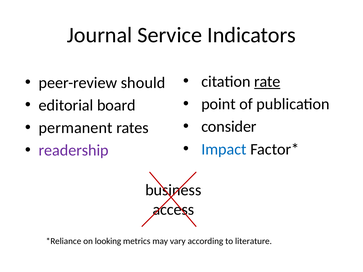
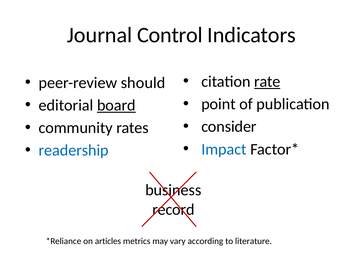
Service: Service -> Control (170, 35)
board underline: none -> present (116, 105)
permanent: permanent -> community (76, 128)
readership colour: purple -> blue (74, 151)
access: access -> record (173, 210)
looking: looking -> articles (108, 241)
